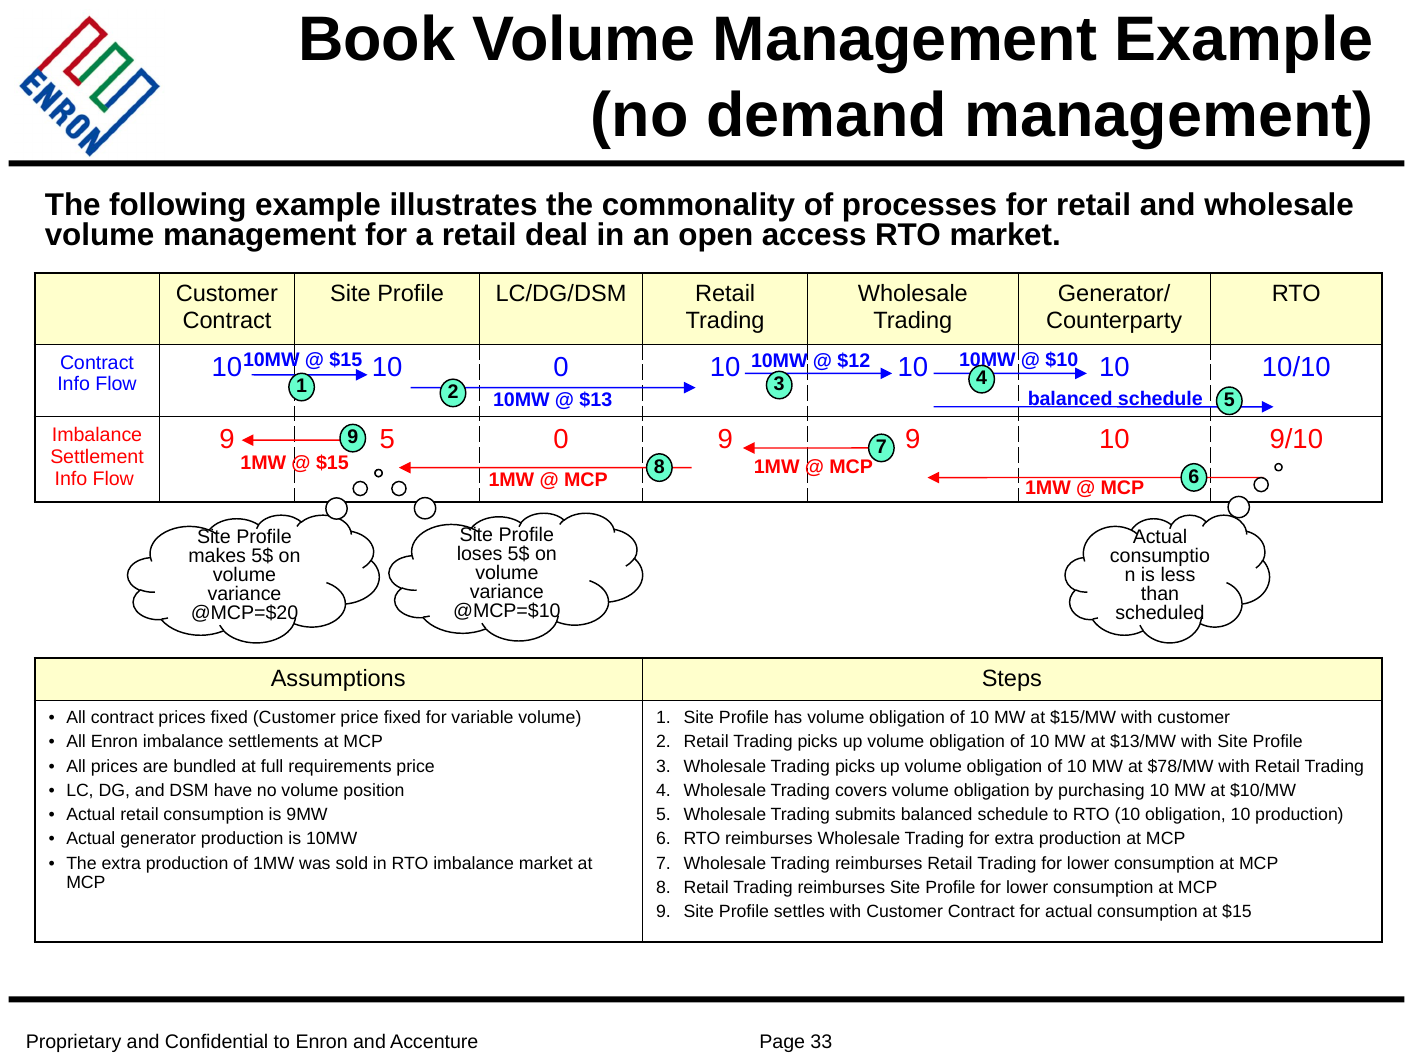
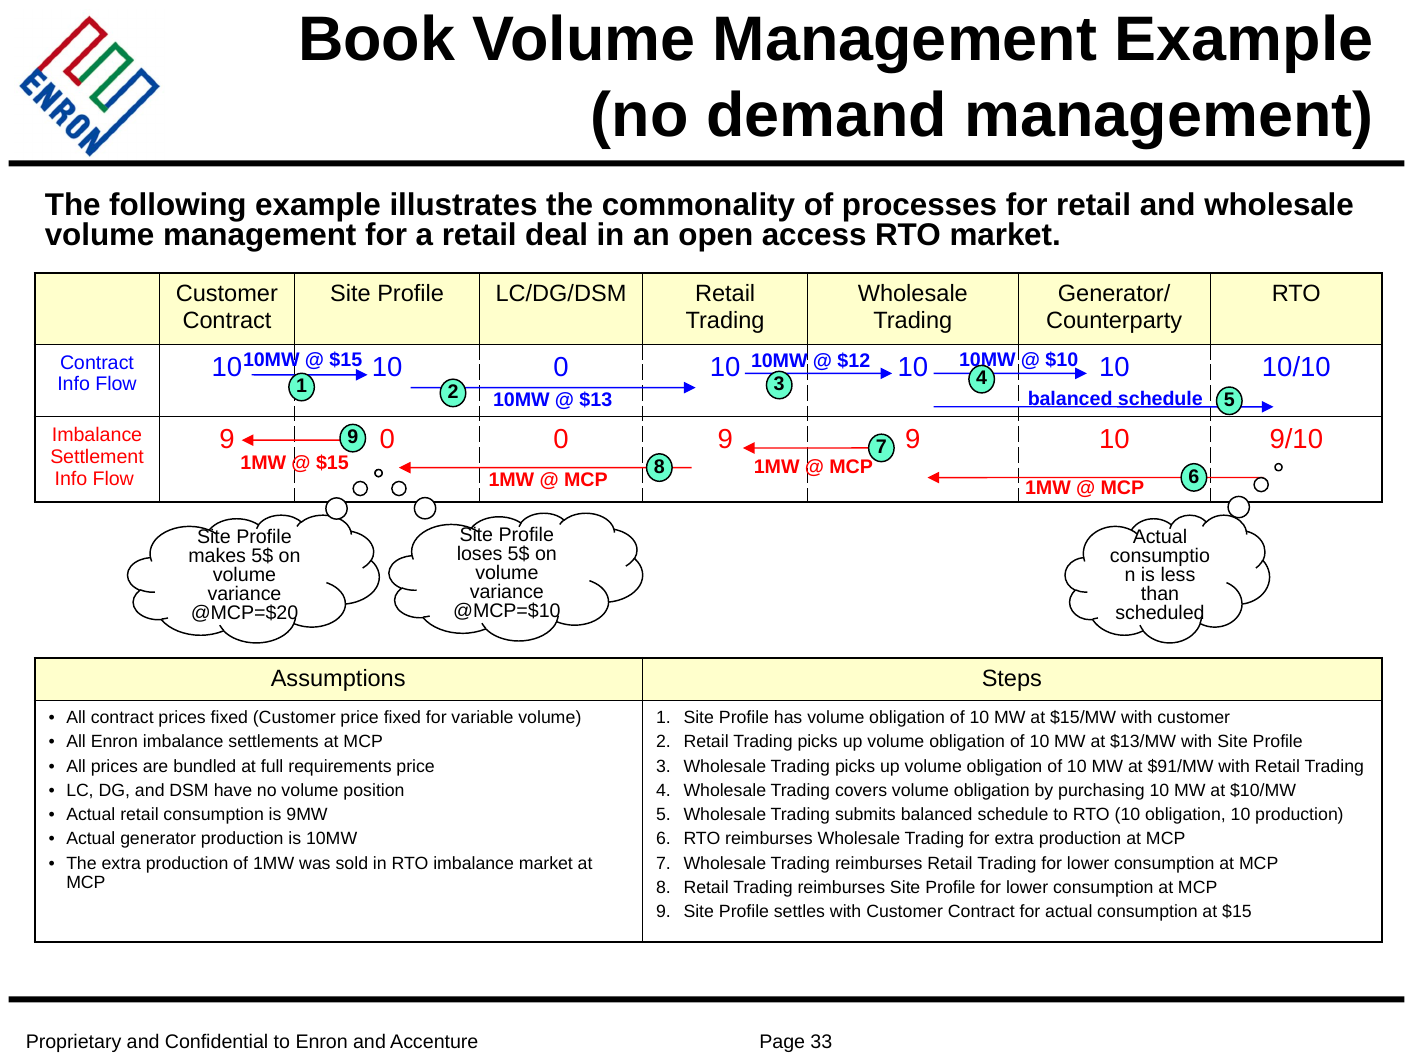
9 5: 5 -> 0 (387, 440)
$78/MW: $78/MW -> $91/MW (1181, 766)
